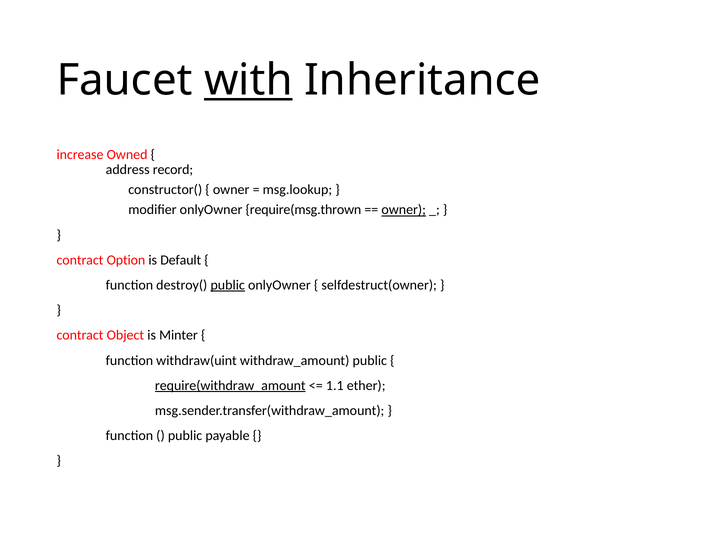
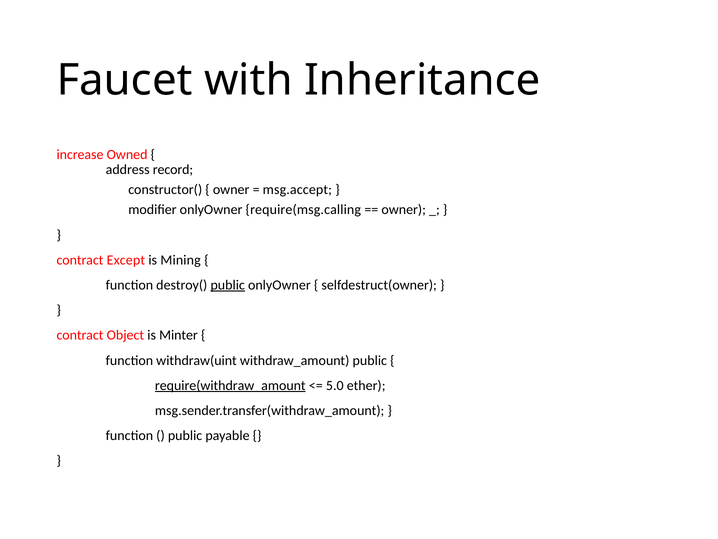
with underline: present -> none (248, 80)
msg.lookup: msg.lookup -> msg.accept (297, 190)
require(msg.thrown: require(msg.thrown -> require(msg.calling (303, 210)
owner underline: present -> none (404, 210)
Option: Option -> Except (126, 260)
Default: Default -> Mining (181, 260)
1.1: 1.1 -> 5.0 (335, 385)
